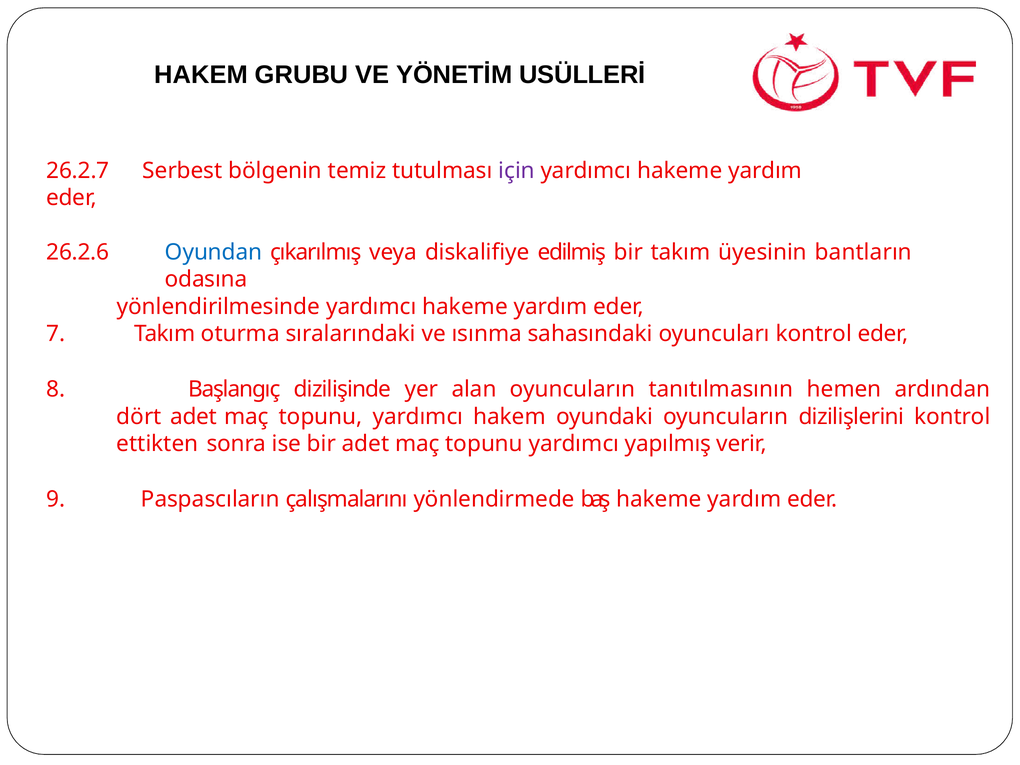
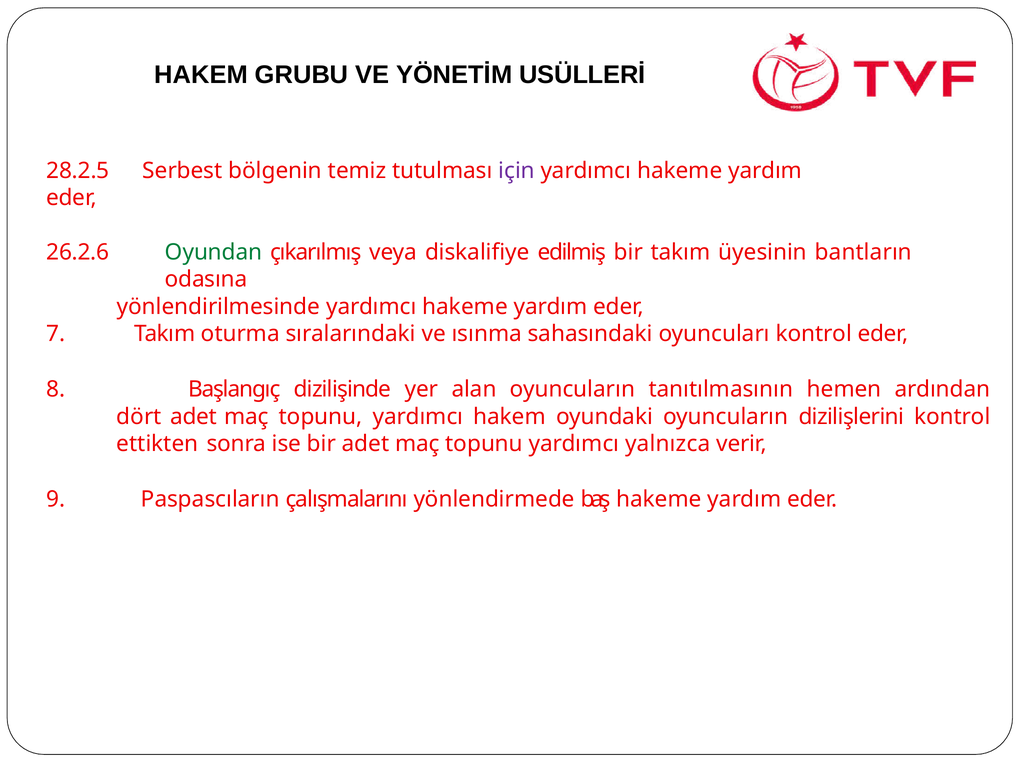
26.2.7: 26.2.7 -> 28.2.5 (78, 171)
Oyundan colour: blue -> green (214, 252)
yapılmış: yapılmış -> yalnızca (668, 444)
